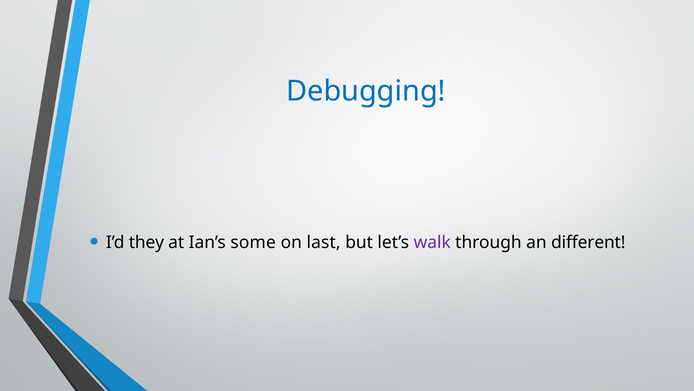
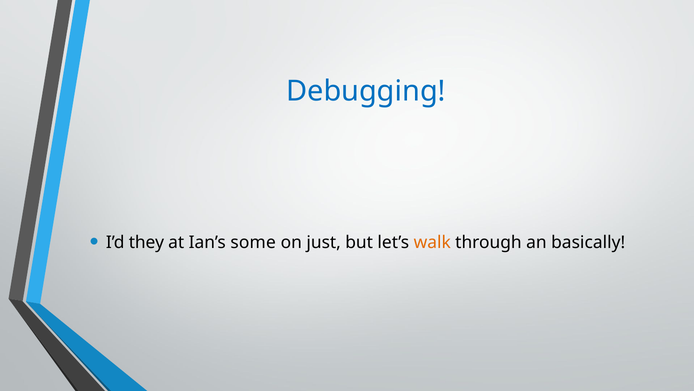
last: last -> just (324, 242)
walk colour: purple -> orange (432, 242)
different: different -> basically (588, 242)
